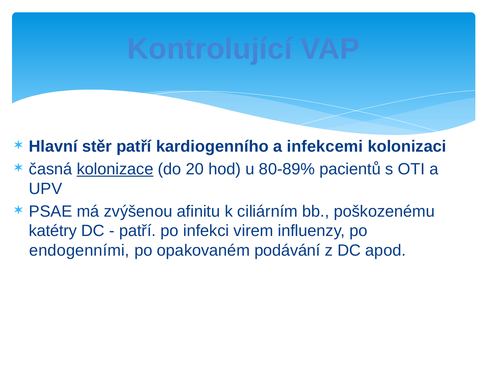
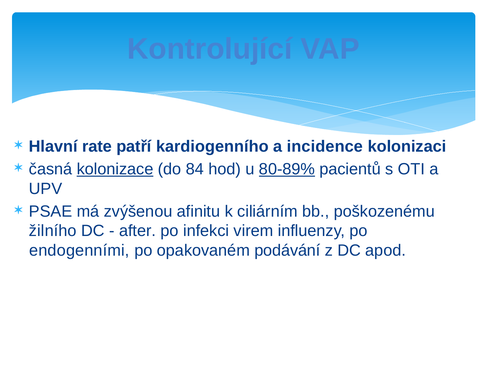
stěr: stěr -> rate (97, 146)
infekcemi: infekcemi -> incidence (325, 146)
20: 20 -> 84 (195, 169)
80-89% underline: none -> present (287, 169)
katétry: katétry -> žilního (53, 230)
patří: patří -> after (138, 230)
